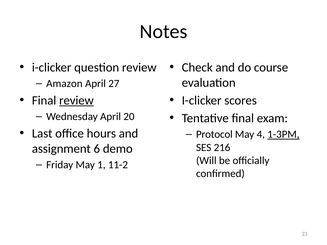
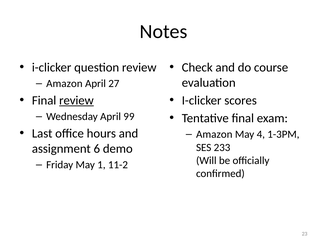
20: 20 -> 99 (129, 117)
Protocol: Protocol -> Amazon (214, 135)
1-3PM underline: present -> none (283, 135)
216: 216 -> 233 (222, 148)
